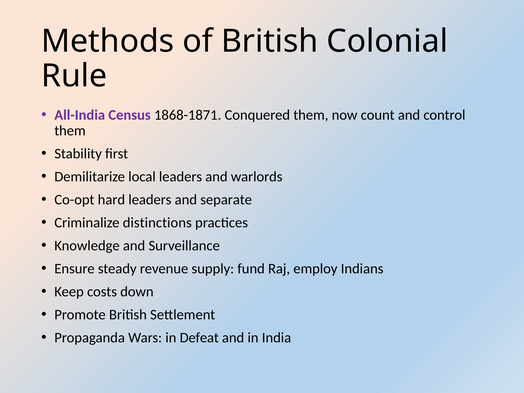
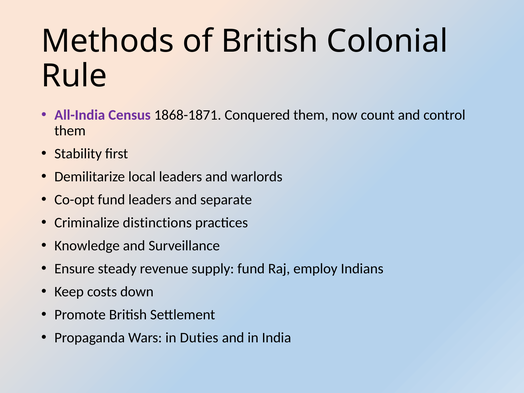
Co-opt hard: hard -> fund (111, 200)
Defeat: Defeat -> Duties (199, 338)
